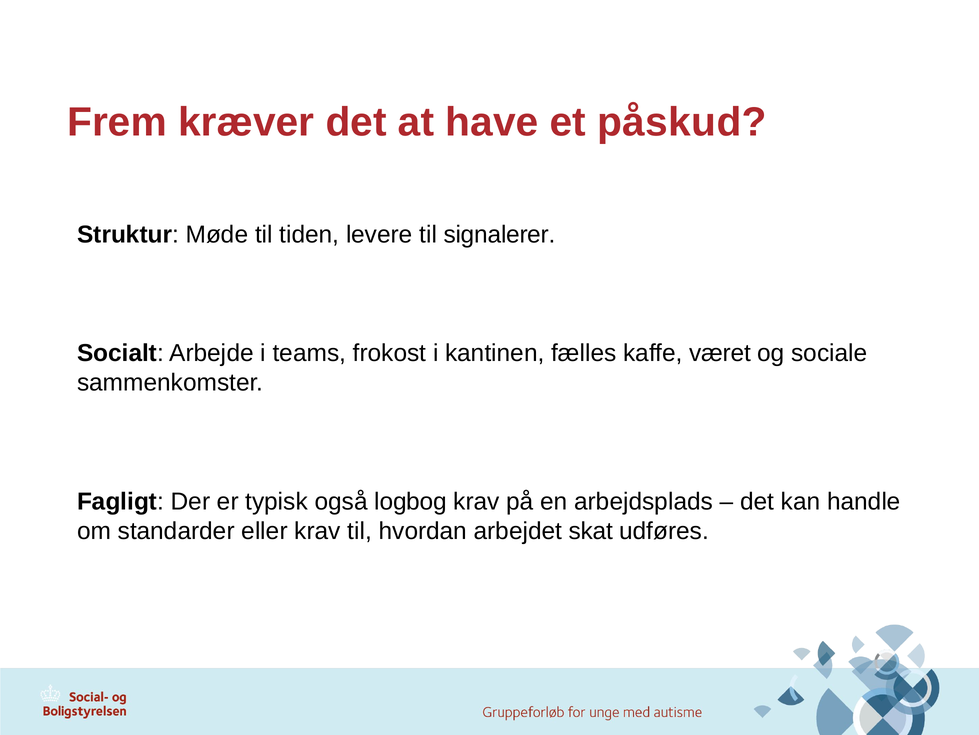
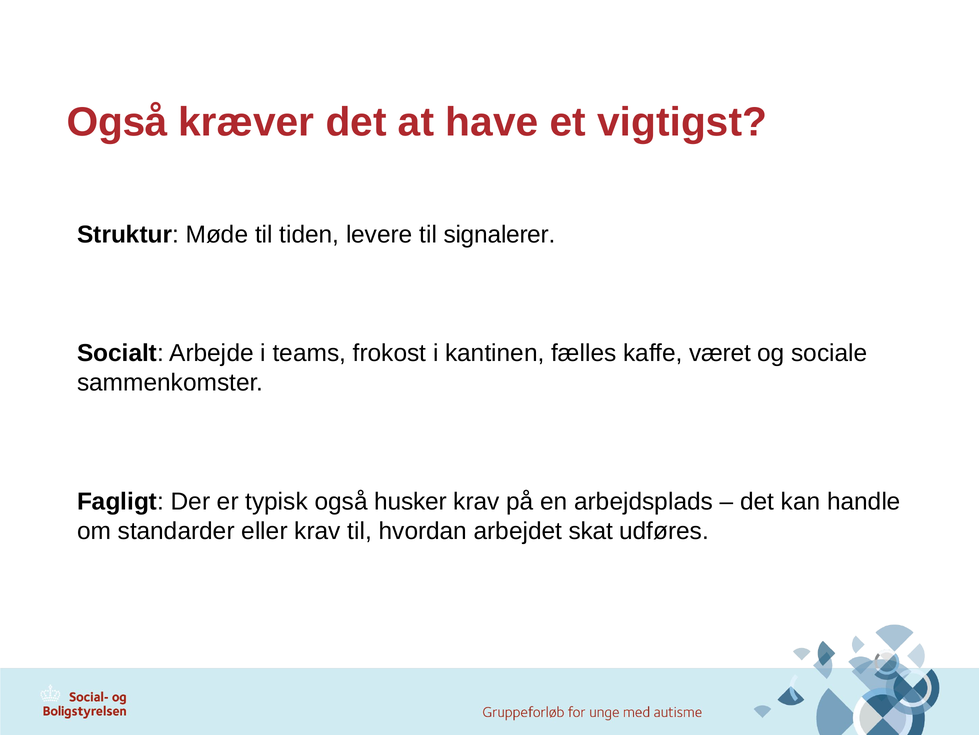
Frem: Frem -> Også (117, 122)
påskud: påskud -> vigtigst (682, 122)
logbog: logbog -> husker (411, 501)
